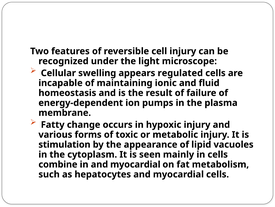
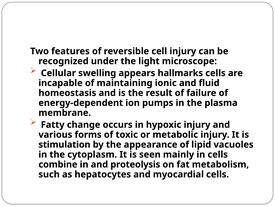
regulated: regulated -> hallmarks (180, 73)
in and myocardial: myocardial -> proteolysis (135, 164)
